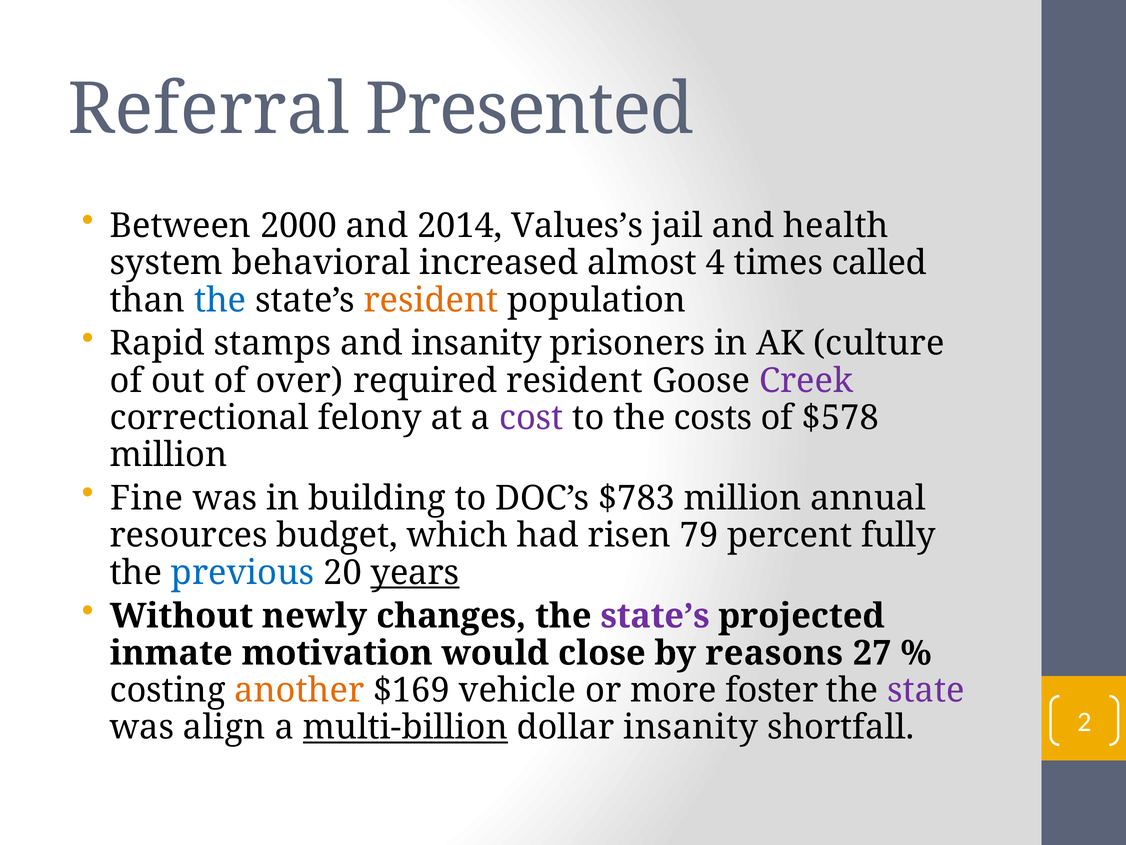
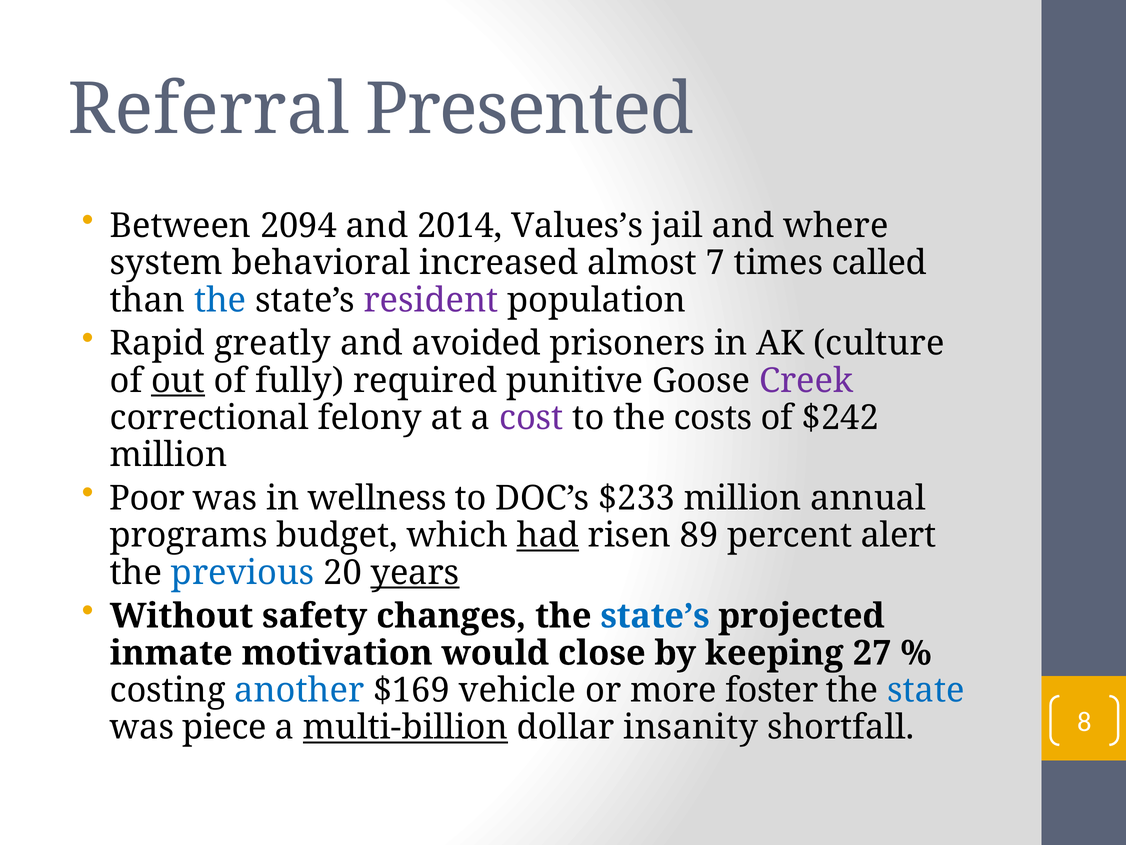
2000: 2000 -> 2094 (299, 226)
health: health -> where (836, 226)
4: 4 -> 7 (715, 263)
resident colour: orange -> purple (431, 300)
stamps: stamps -> greatly (272, 343)
and insanity: insanity -> avoided (477, 343)
out underline: none -> present (178, 380)
over: over -> fully (300, 380)
required resident: resident -> punitive (575, 380)
$578: $578 -> $242 (840, 418)
Fine: Fine -> Poor (147, 498)
building: building -> wellness (377, 498)
$783: $783 -> $233 (637, 498)
resources: resources -> programs (189, 535)
had underline: none -> present (548, 535)
79: 79 -> 89 (699, 535)
fully: fully -> alert (899, 535)
newly: newly -> safety (315, 616)
state’s colour: purple -> blue (655, 616)
reasons: reasons -> keeping (774, 653)
another colour: orange -> blue (299, 690)
state colour: purple -> blue (926, 690)
align: align -> piece (225, 727)
2: 2 -> 8 (1084, 722)
